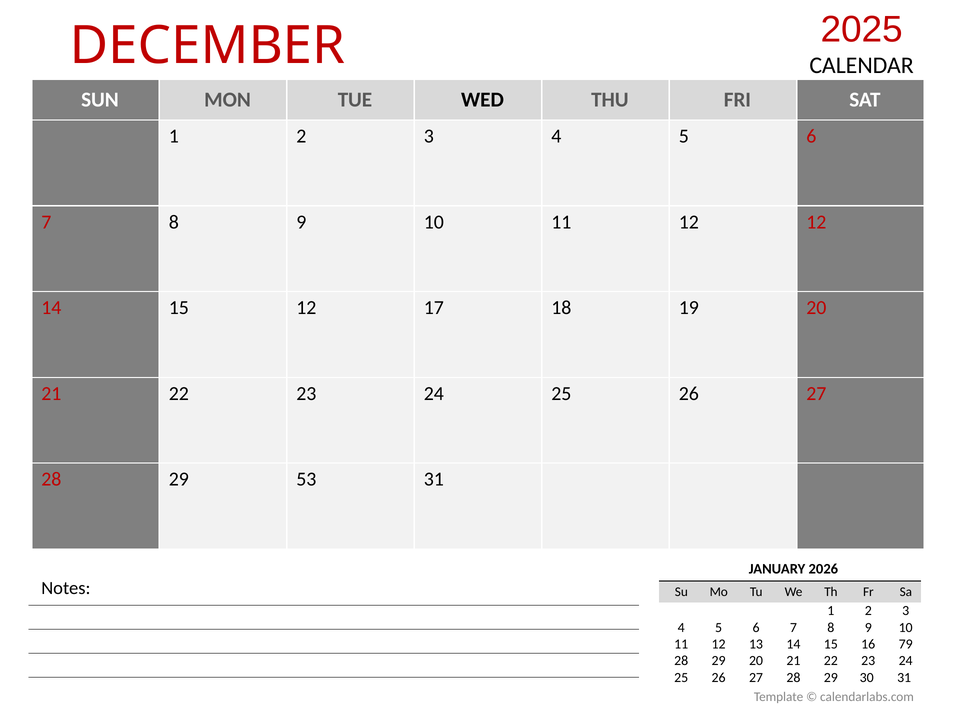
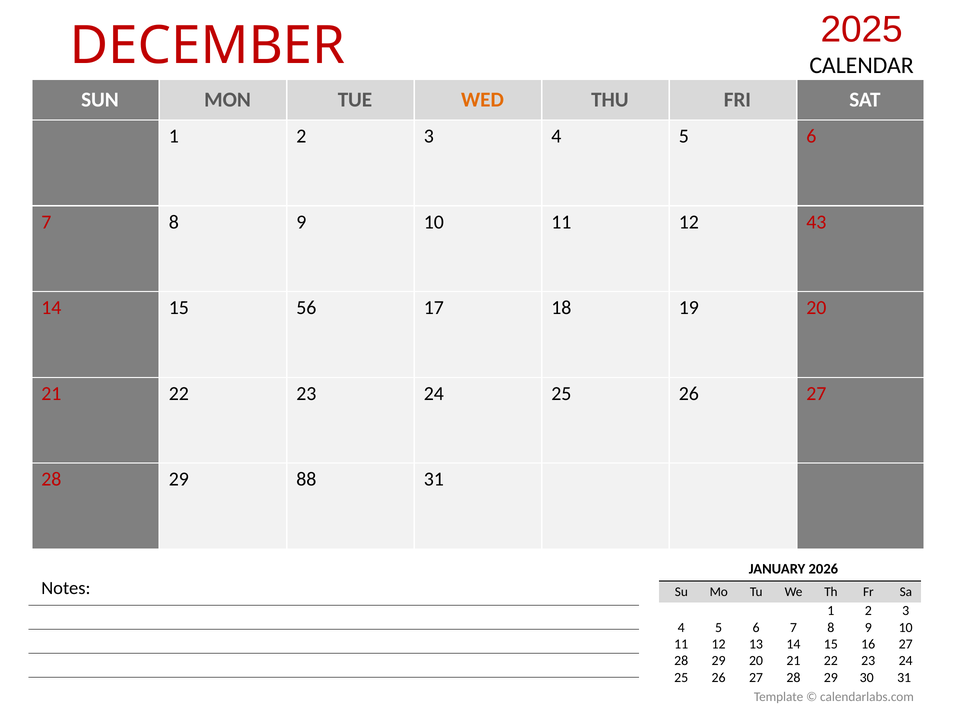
WED colour: black -> orange (482, 100)
12 12: 12 -> 43 (816, 222)
15 12: 12 -> 56 (306, 308)
53: 53 -> 88 (306, 479)
16 79: 79 -> 27 (906, 644)
